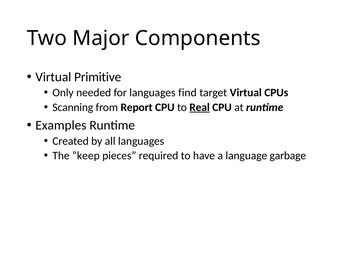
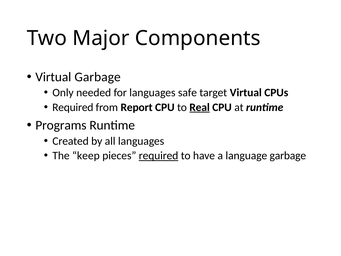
Virtual Primitive: Primitive -> Garbage (98, 77)
find: find -> safe (187, 93)
Scanning: Scanning -> Required (73, 107)
Examples: Examples -> Programs (61, 125)
required underline: none -> present (159, 156)
